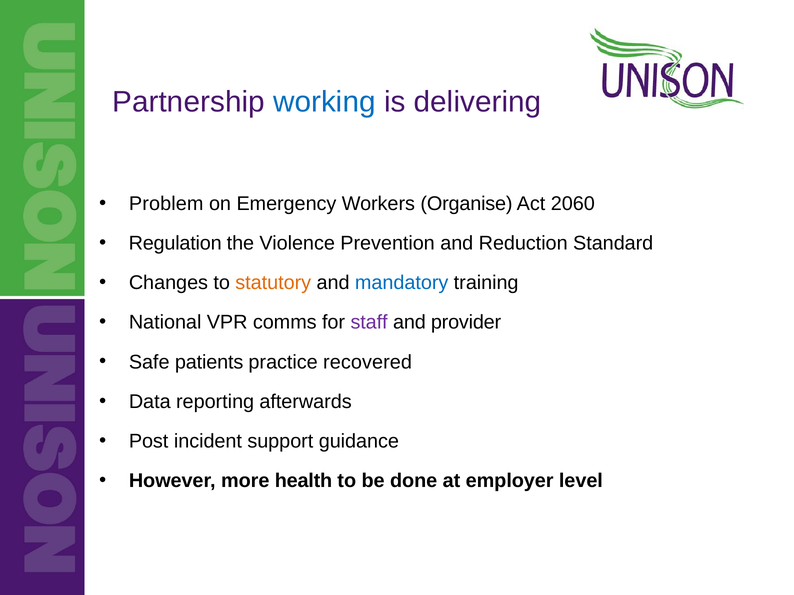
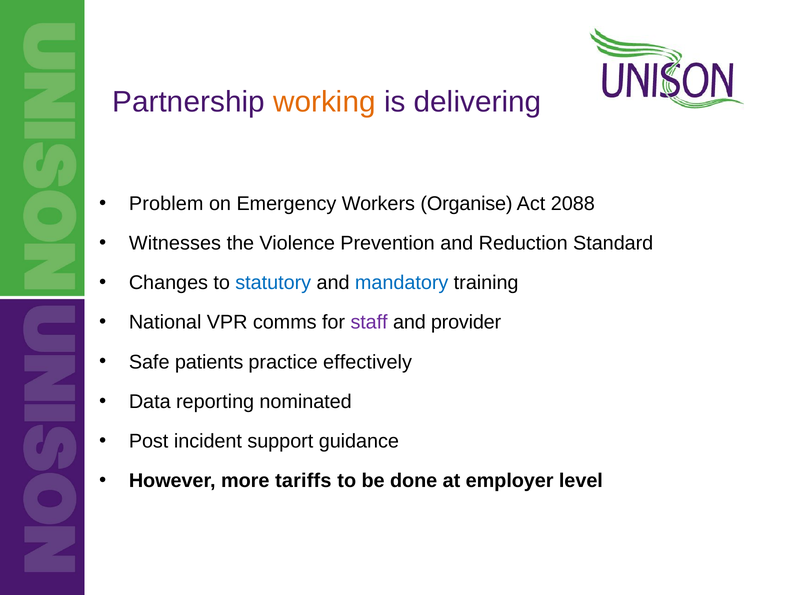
working colour: blue -> orange (324, 102)
2060: 2060 -> 2088 (573, 204)
Regulation: Regulation -> Witnesses (175, 243)
statutory colour: orange -> blue (273, 283)
recovered: recovered -> effectively (368, 362)
afterwards: afterwards -> nominated (306, 402)
health: health -> tariffs (303, 481)
